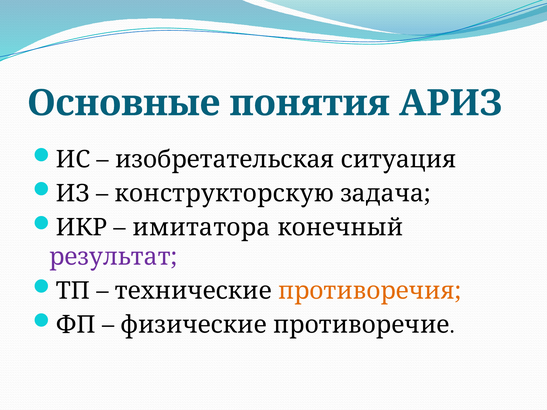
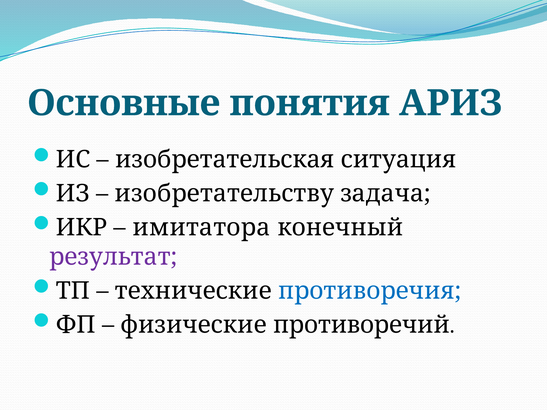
конструкторскую: конструкторскую -> изобретательству (224, 194)
противоречия colour: orange -> blue (370, 291)
противоречие: противоречие -> противоречий (361, 325)
